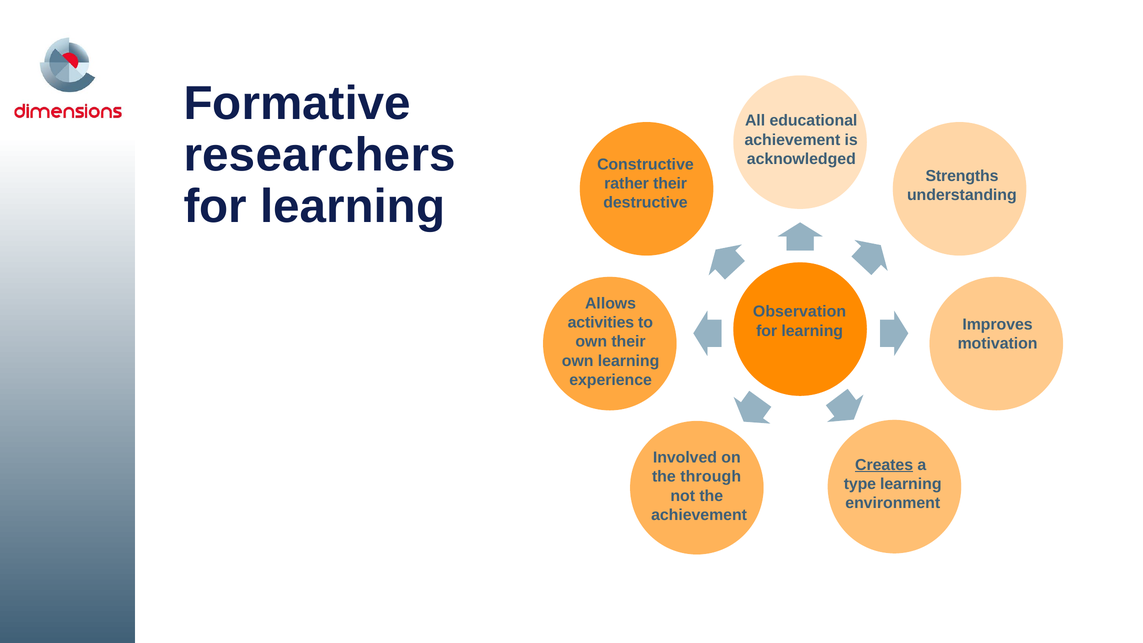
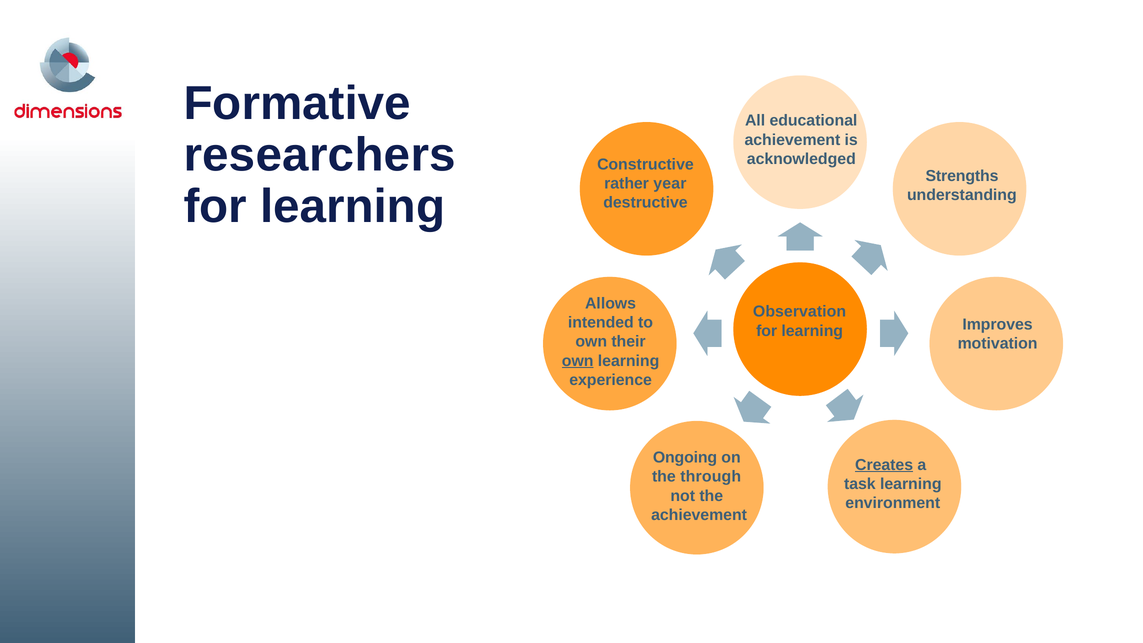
rather their: their -> year (670, 183)
activities: activities -> intended (601, 323)
own underline: none -> present (578, 361)
Involved: Involved -> Ongoing (685, 458)
type: type -> task (860, 484)
